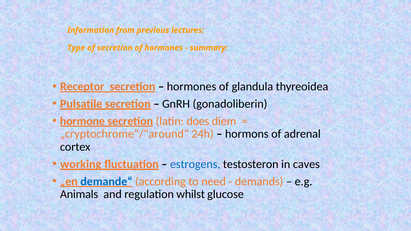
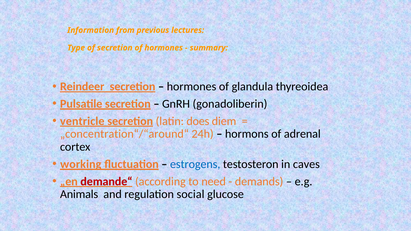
Receptor: Receptor -> Reindeer (82, 87)
hormone: hormone -> ventricle (82, 121)
„cryptochrome“/“around“: „cryptochrome“/“around“ -> „concentration“/“around“ (124, 134)
demande“ colour: blue -> red (106, 182)
whilst: whilst -> social (191, 194)
